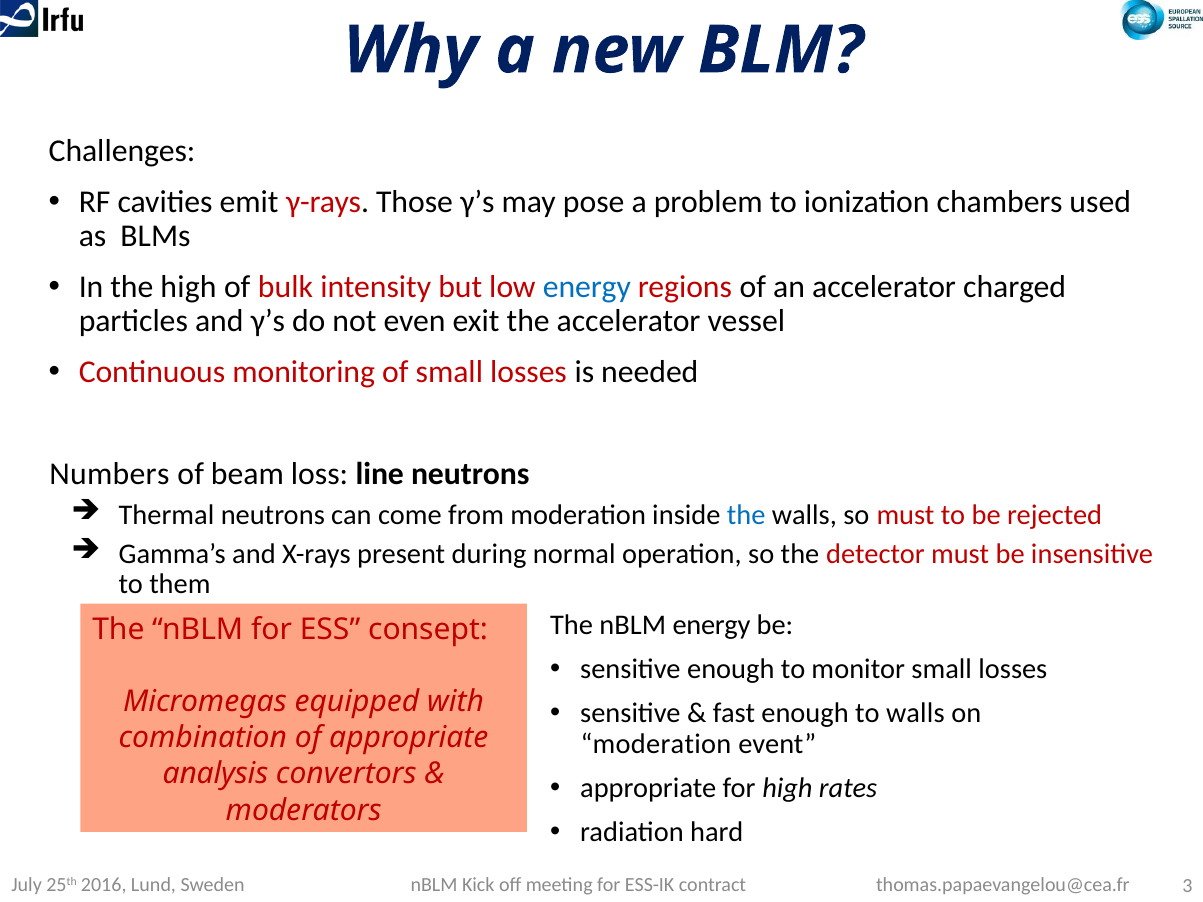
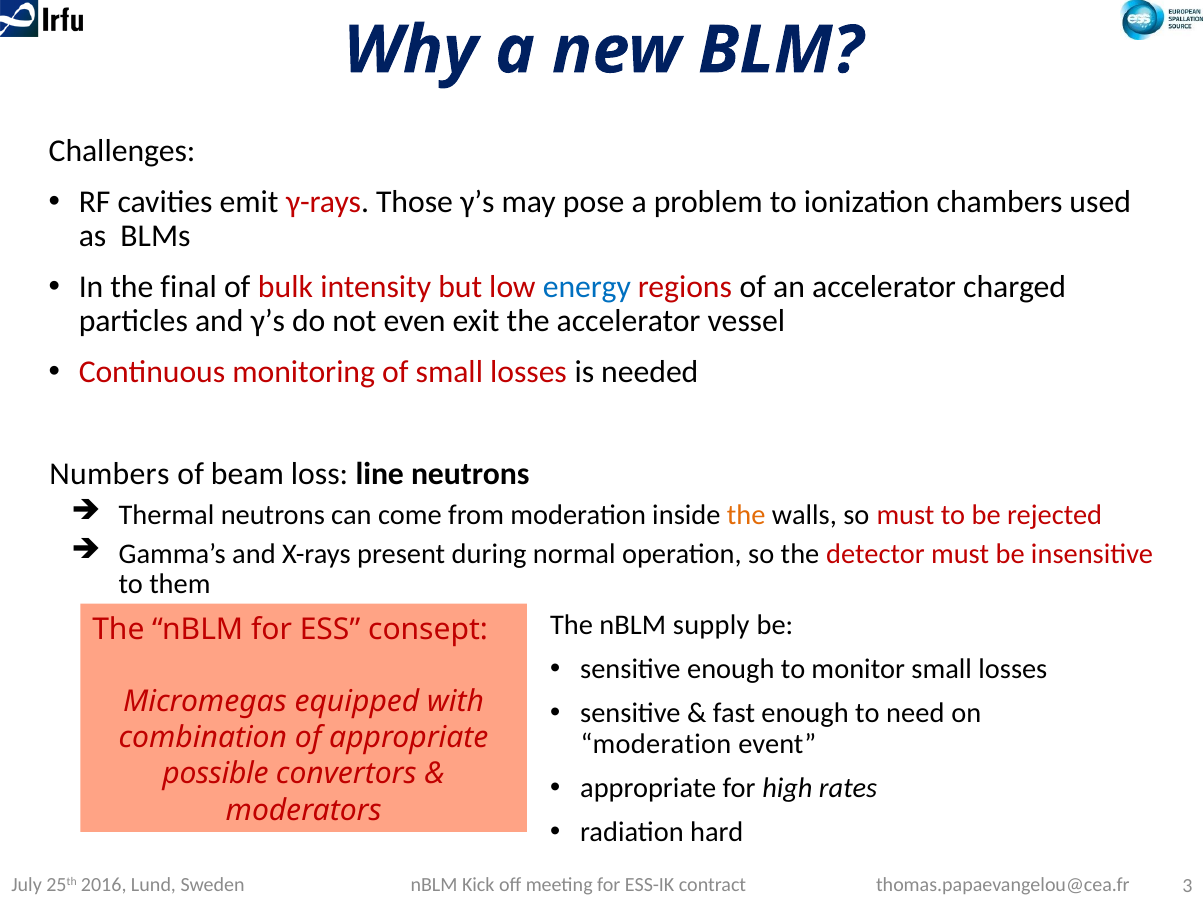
the high: high -> final (189, 287)
the colour: blue -> orange (746, 515)
nBLM energy: energy -> supply (711, 625)
to walls: walls -> need (915, 714)
analysis: analysis -> possible (216, 774)
